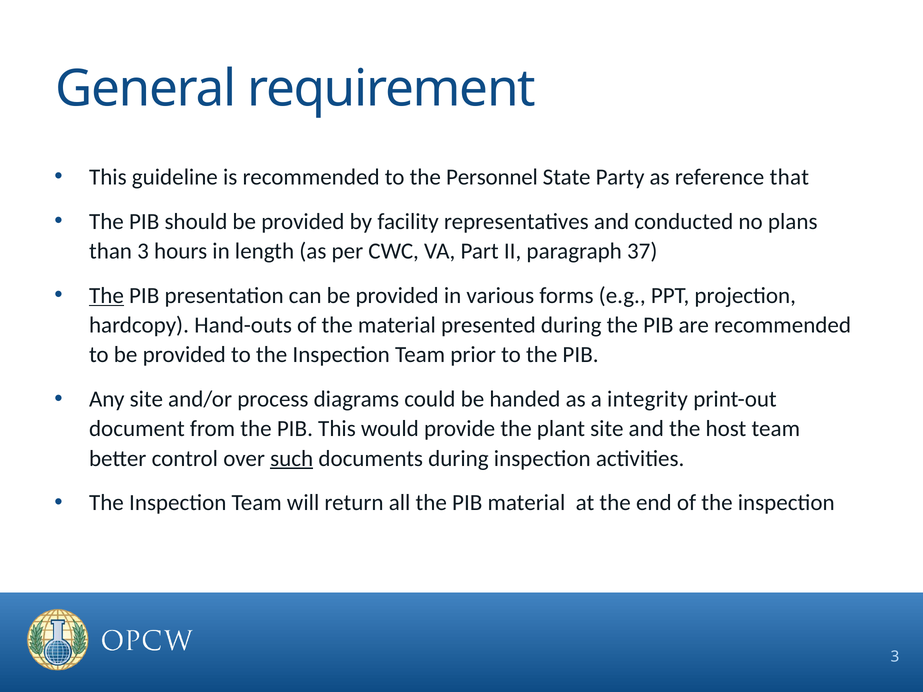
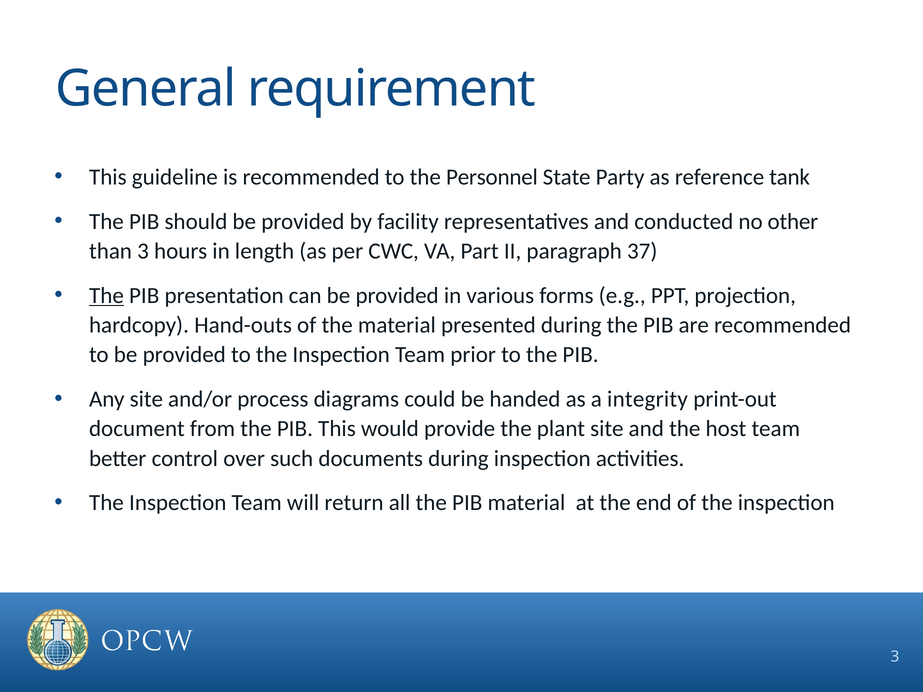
that: that -> tank (790, 177)
plans: plans -> other (793, 222)
such underline: present -> none (292, 459)
